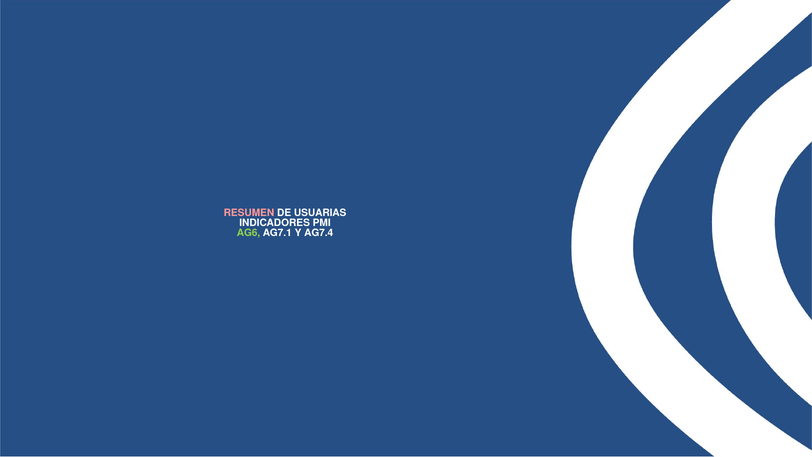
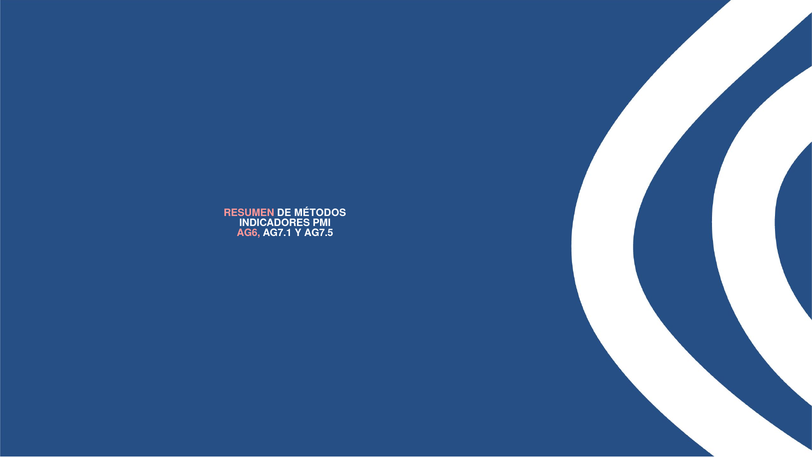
USUARIAS: USUARIAS -> MÉTODOS (320, 213)
AG6 colour: light green -> pink (249, 233)
AG7.4: AG7.4 -> AG7.5 (319, 233)
